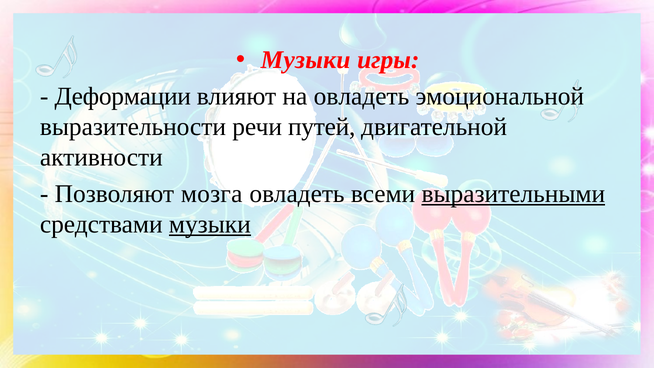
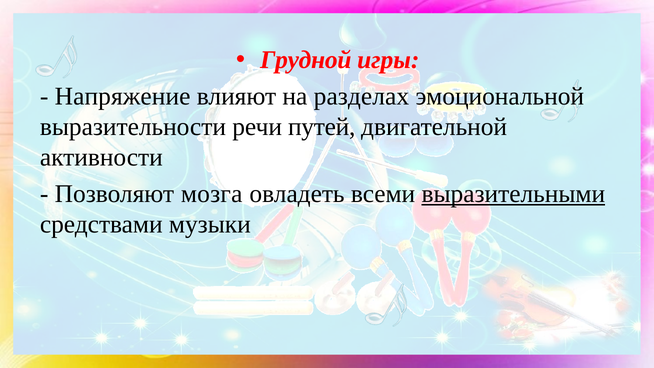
Музыки: Музыки -> Грудной (306, 60)
Деформации: Деформации -> Напряжение (123, 96)
на овладеть: овладеть -> разделах (361, 96)
музыки underline: present -> none (210, 224)
